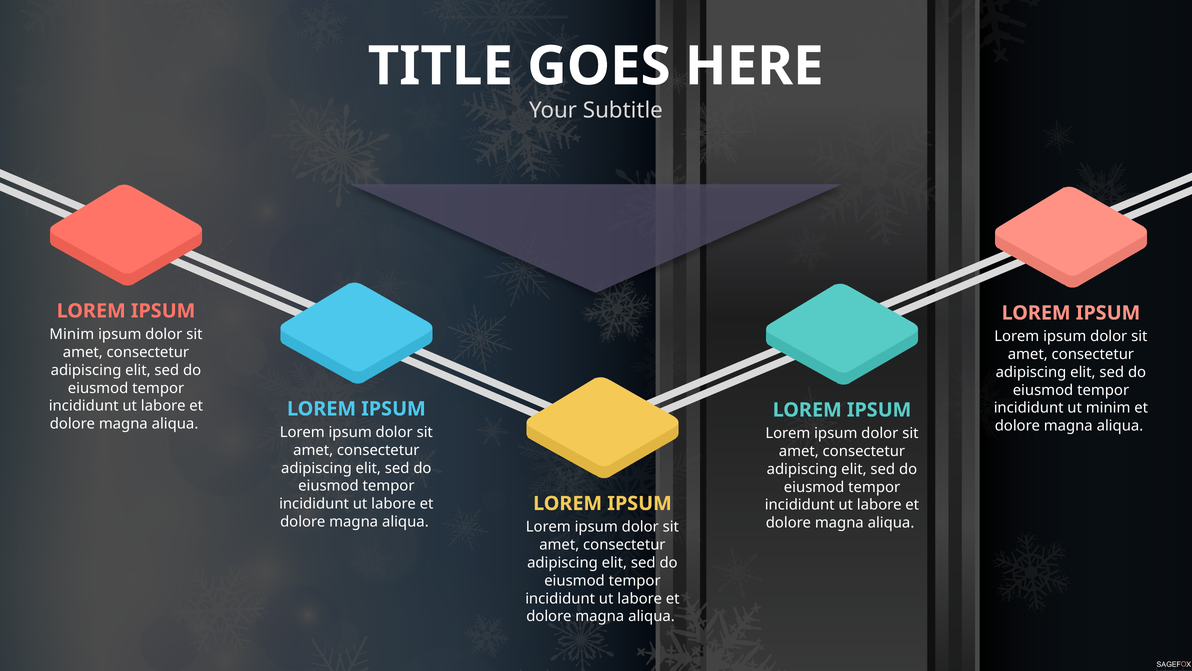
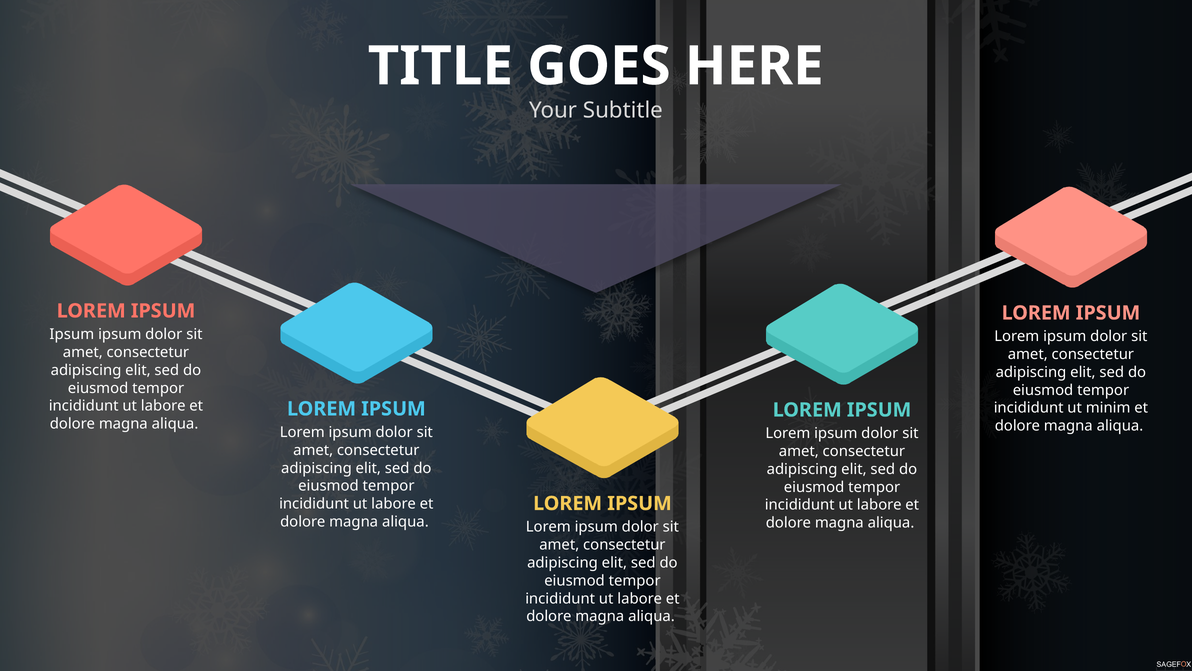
Minim: Minim -> Ipsum (72, 334)
